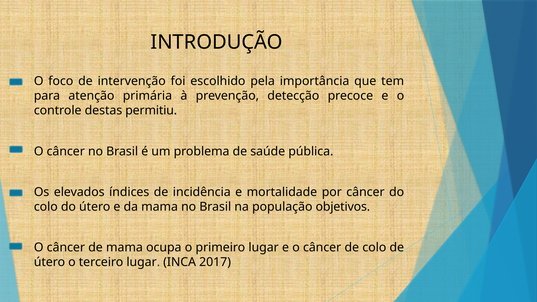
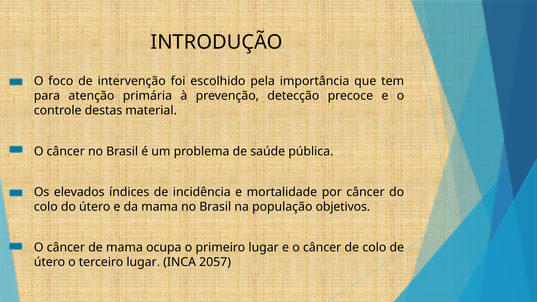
permitiu: permitiu -> material (151, 111)
2017: 2017 -> 2057 (215, 262)
